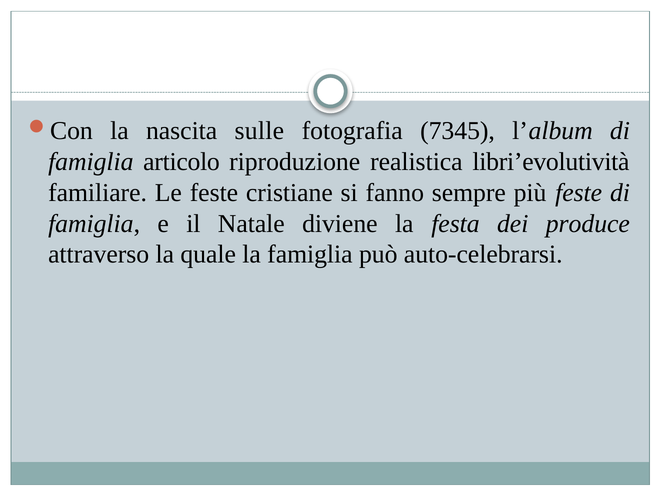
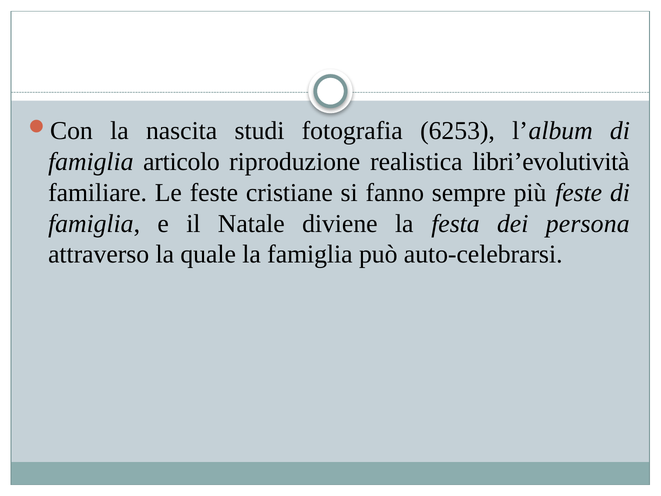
sulle: sulle -> studi (259, 131)
7345: 7345 -> 6253 (458, 131)
produce: produce -> persona (588, 223)
